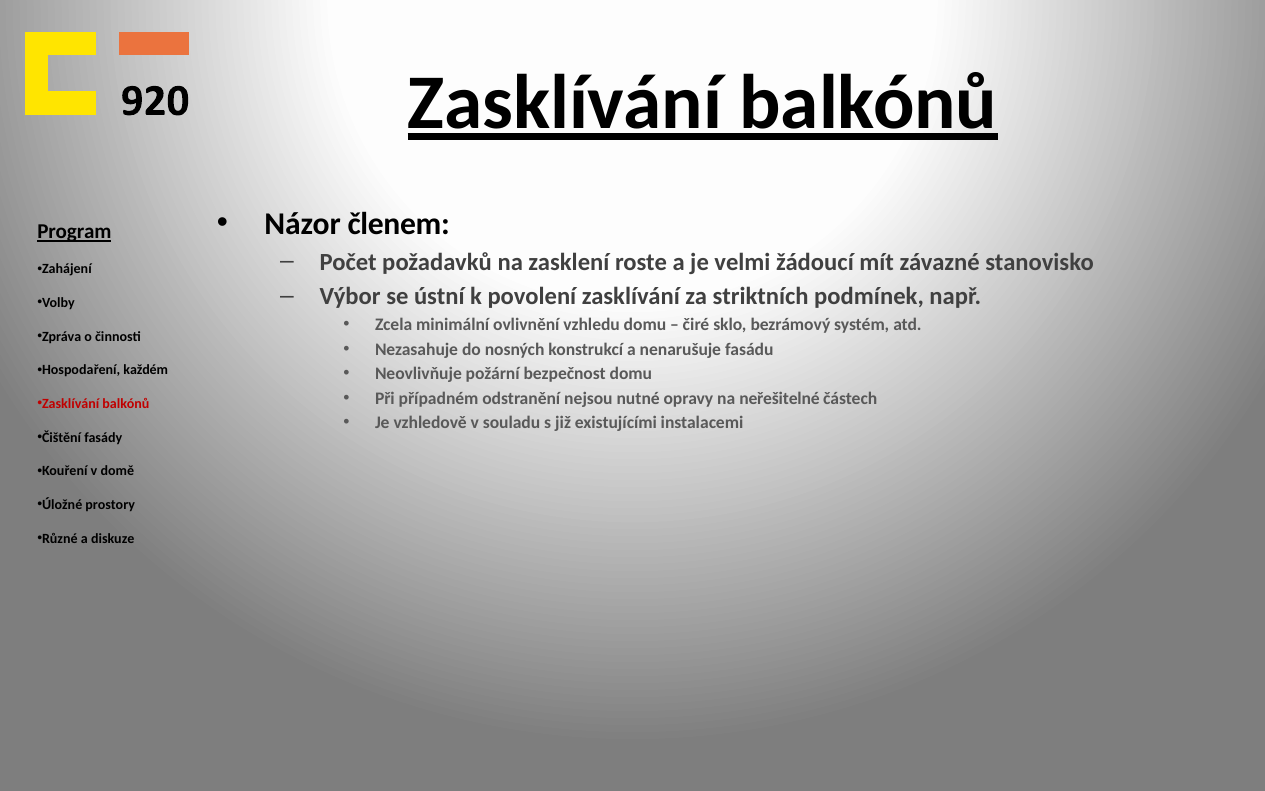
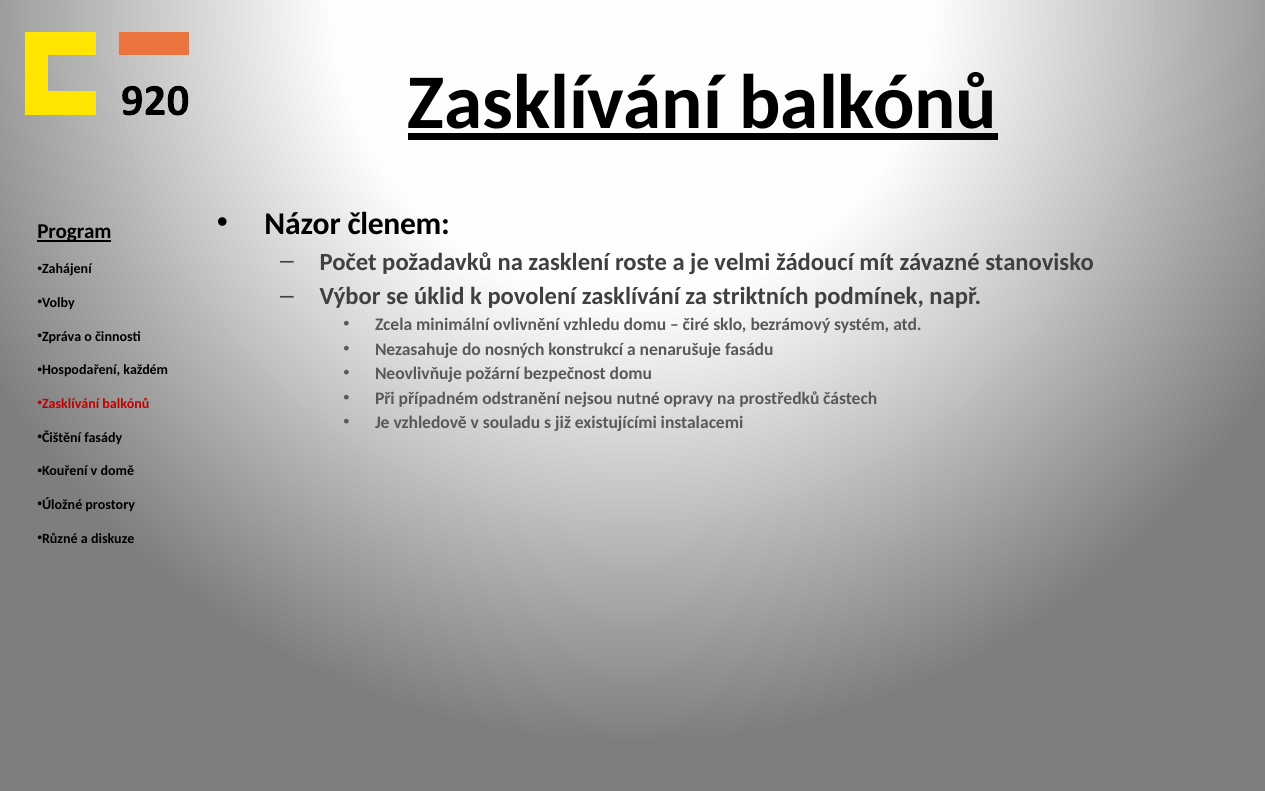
ústní: ústní -> úklid (439, 296)
neřešitelné: neřešitelné -> prostředků (779, 398)
